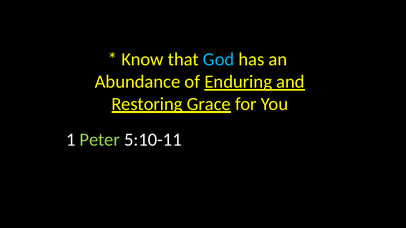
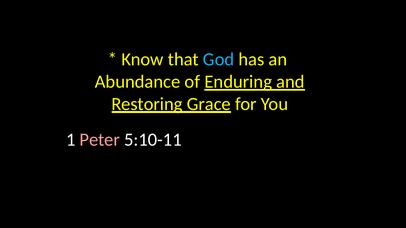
Peter colour: light green -> pink (100, 140)
